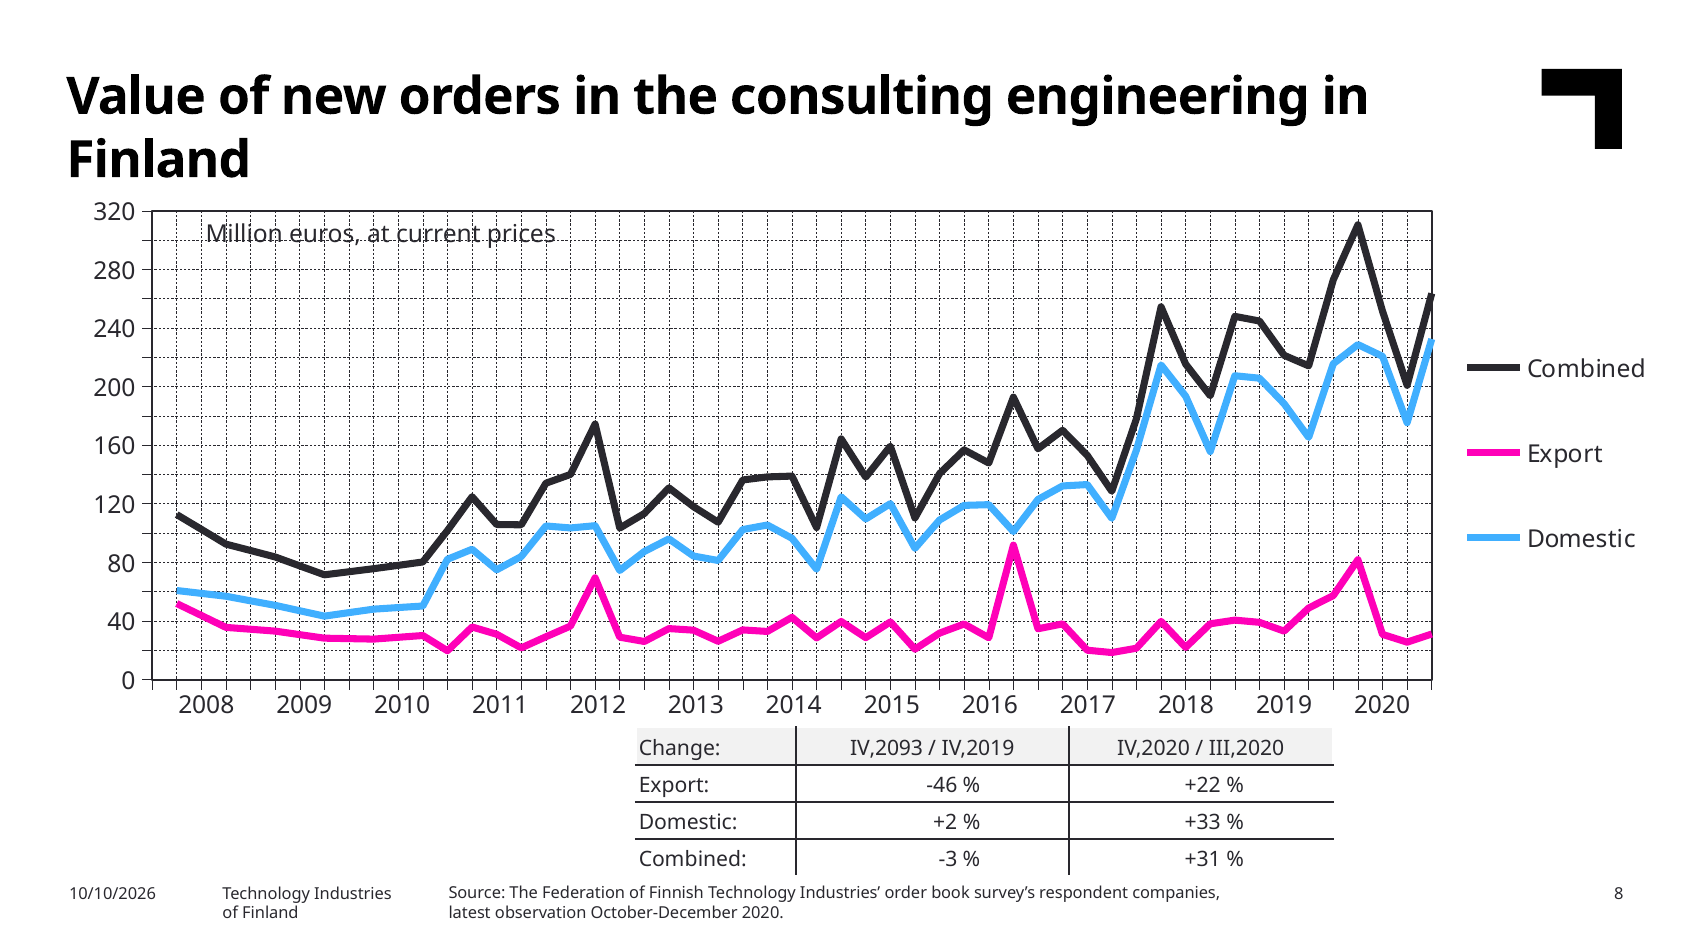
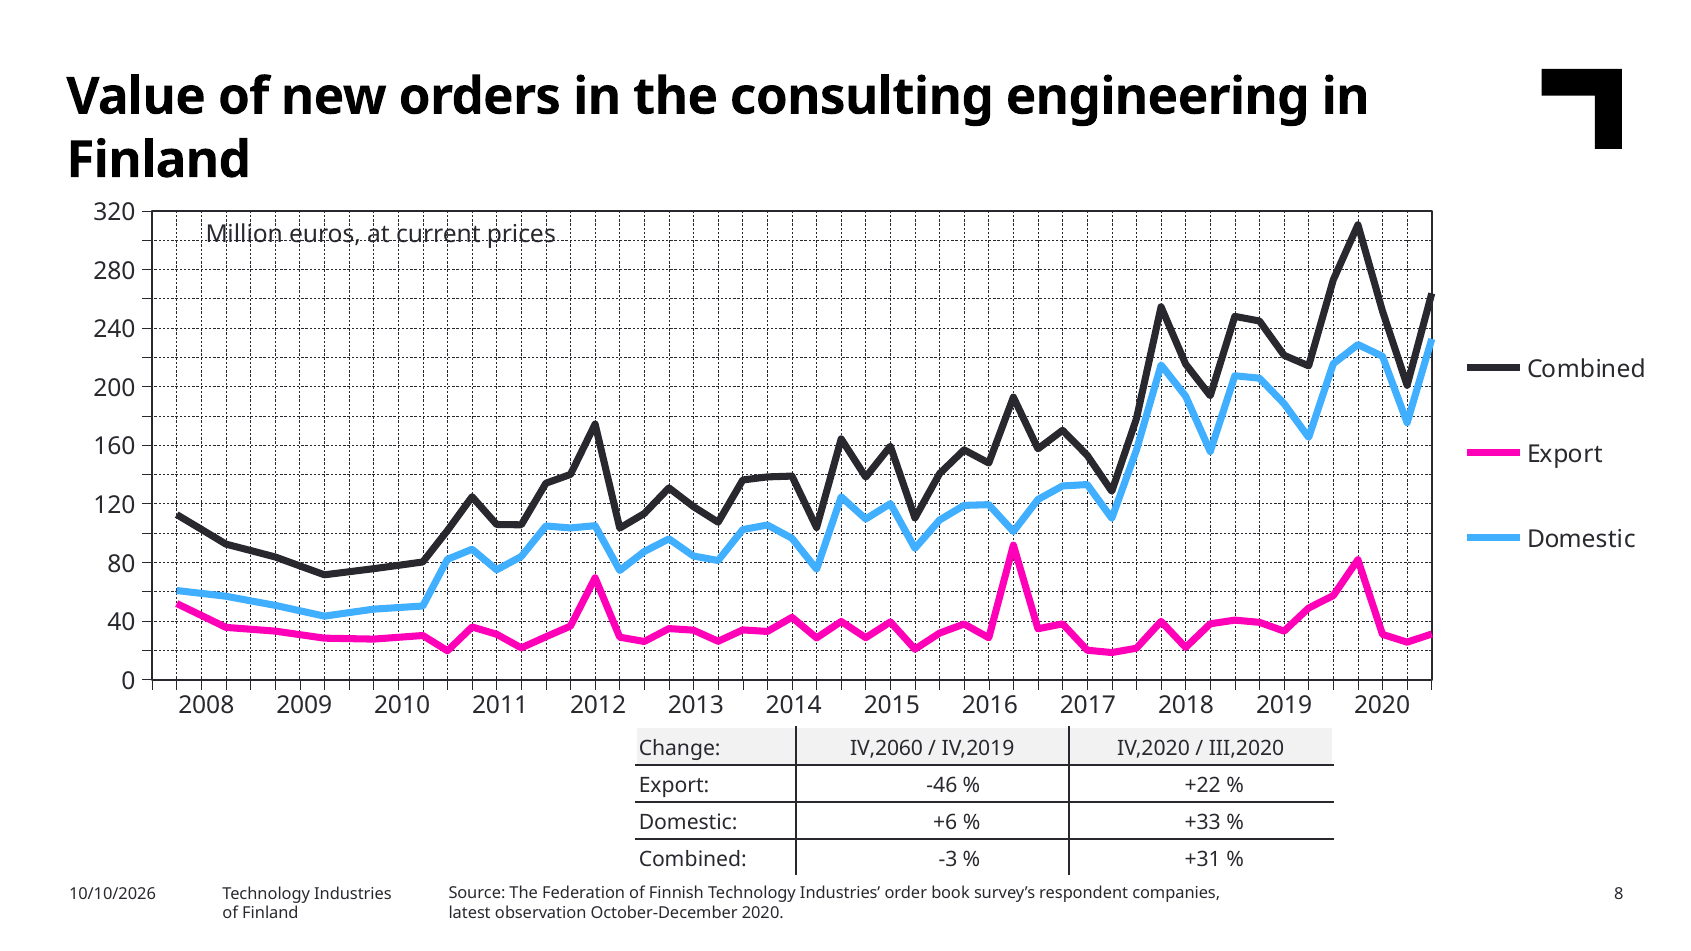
IV,2093: IV,2093 -> IV,2060 (887, 749)
+2: +2 -> +6 (945, 823)
